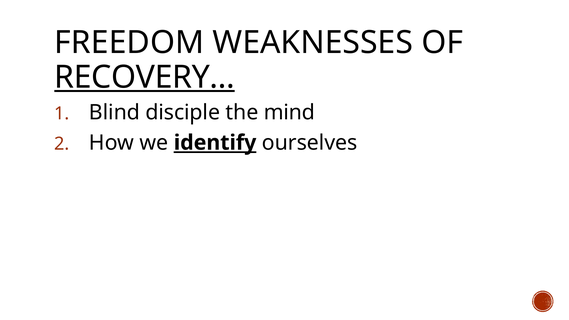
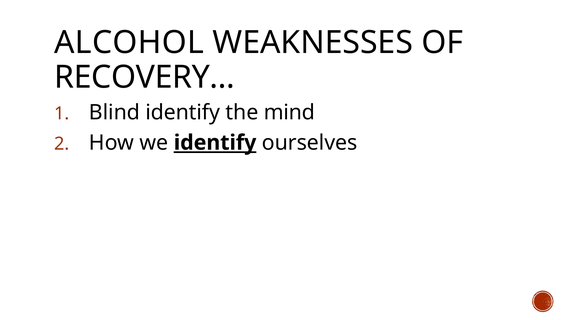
FREEDOM: FREEDOM -> ALCOHOL (129, 43)
RECOVERY… underline: present -> none (145, 77)
Blind disciple: disciple -> identify (183, 113)
